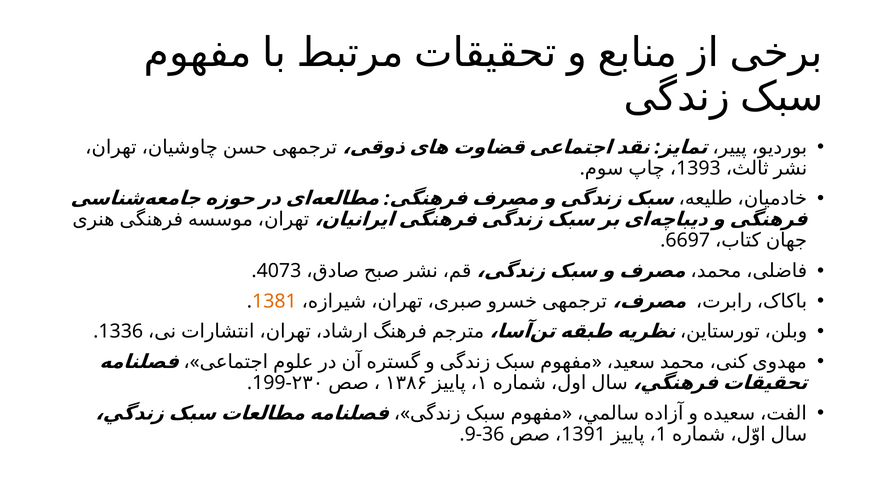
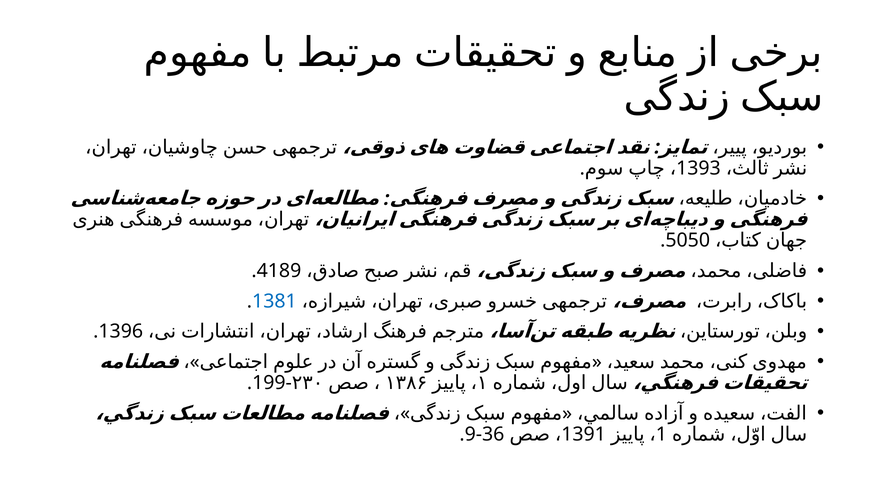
6697: 6697 -> 5050 (688, 241)
4073: 4073 -> 4189 (279, 271)
1381 colour: orange -> blue (274, 302)
1336: 1336 -> 1396 (121, 332)
